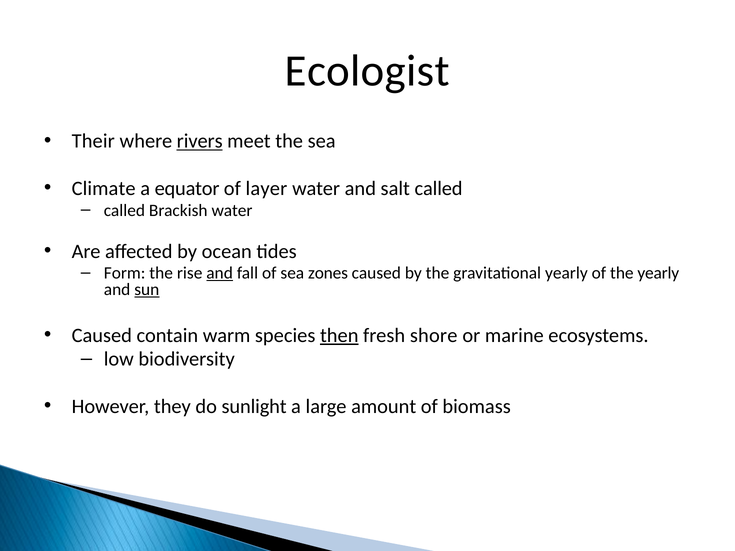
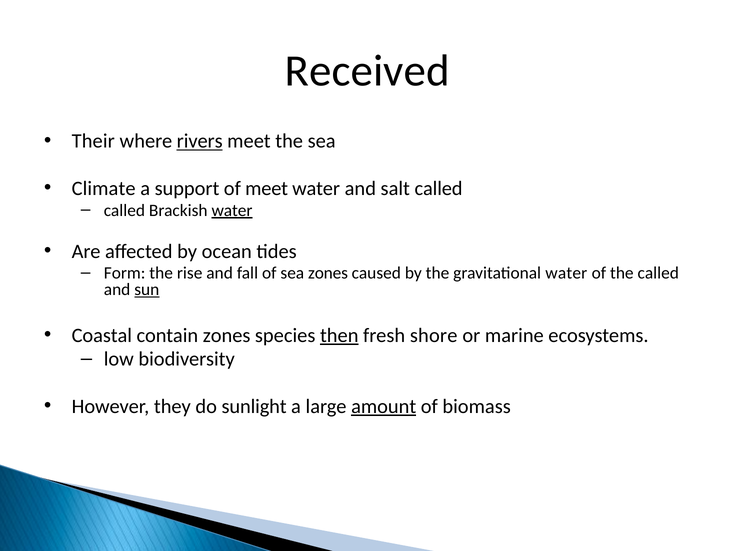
Ecologist: Ecologist -> Received (367, 71)
equator: equator -> support (187, 189)
of layer: layer -> meet (267, 189)
water underline: none -> present (232, 210)
and underline: present -> none (220, 273)
gravitational yearly: yearly -> water (566, 273)
the yearly: yearly -> called (658, 273)
Caused: Caused -> Coastal (102, 336)
contain warm: warm -> zones (227, 336)
amount underline: none -> present (384, 407)
